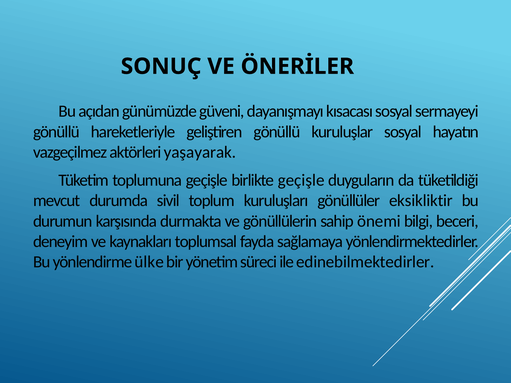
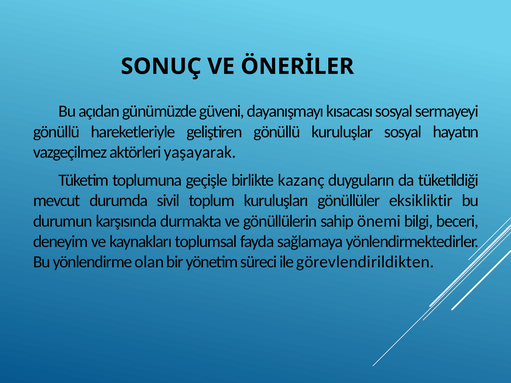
birlikte geçişle: geçişle -> kazanç (301, 180)
ülke: ülke -> olan (149, 262)
edinebilmektedirler: edinebilmektedirler -> görevlendirildikten (365, 262)
